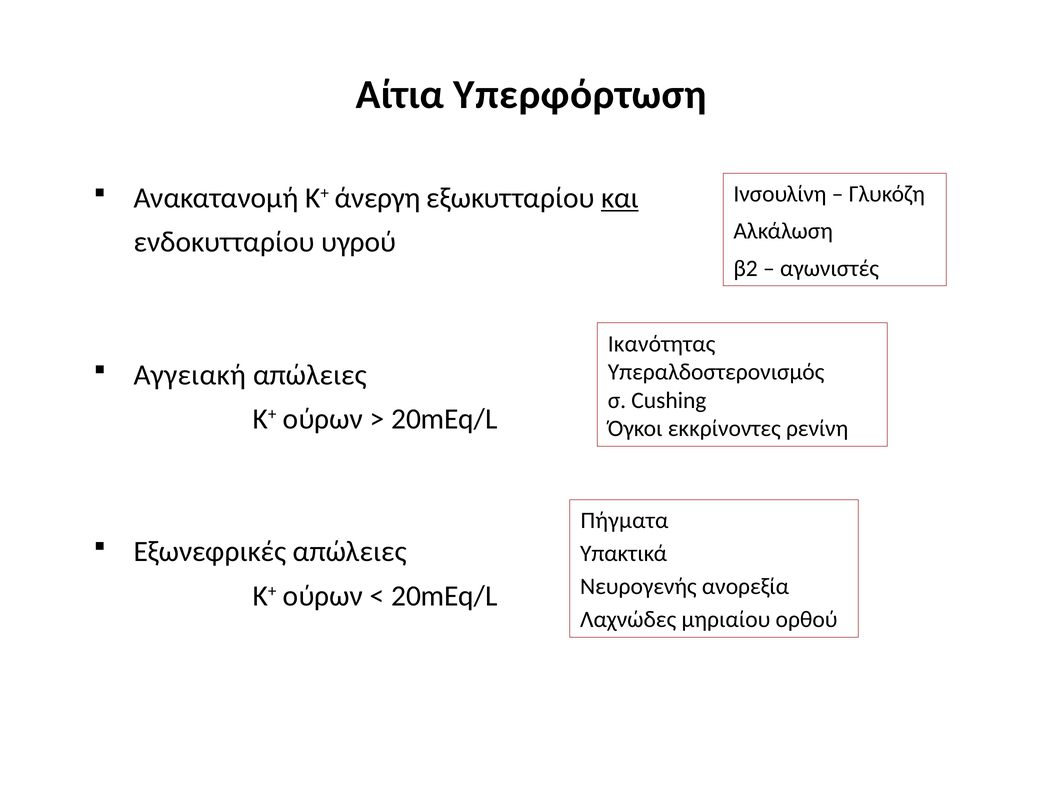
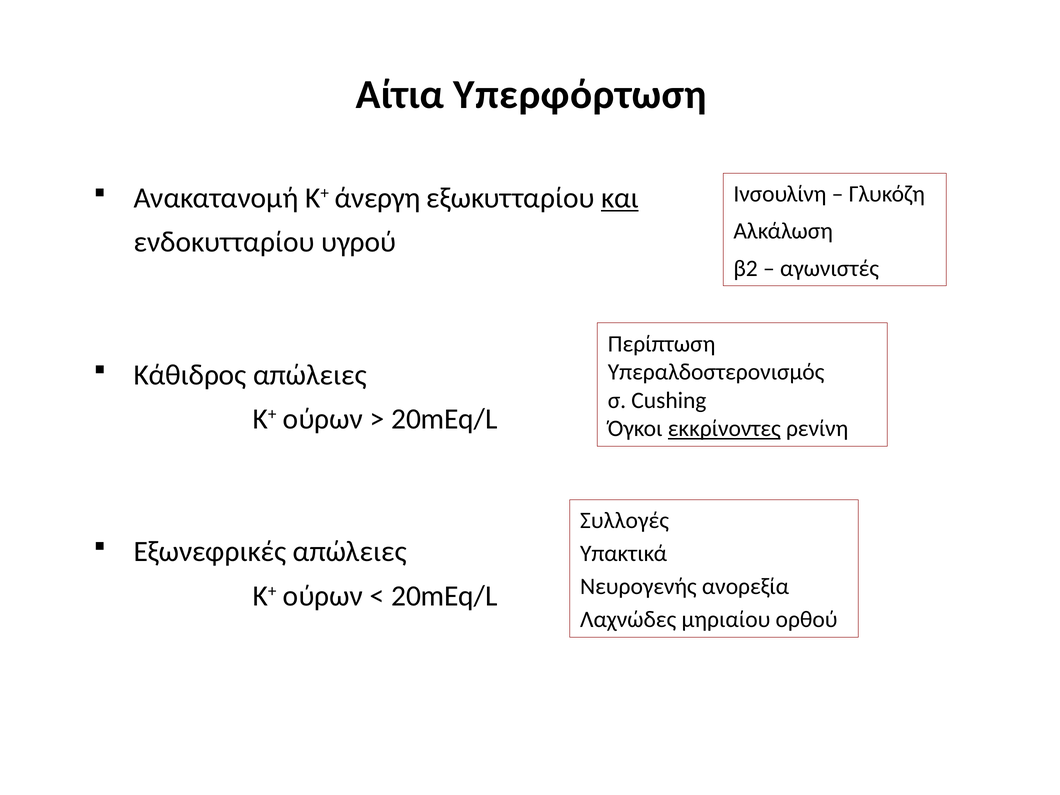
Ικανότητας: Ικανότητας -> Περίπτωση (662, 344)
Αγγειακή: Αγγειακή -> Κάθιδρος (190, 375)
εκκρίνοντες underline: none -> present (724, 429)
Πήγματα: Πήγματα -> Συλλογές (625, 521)
